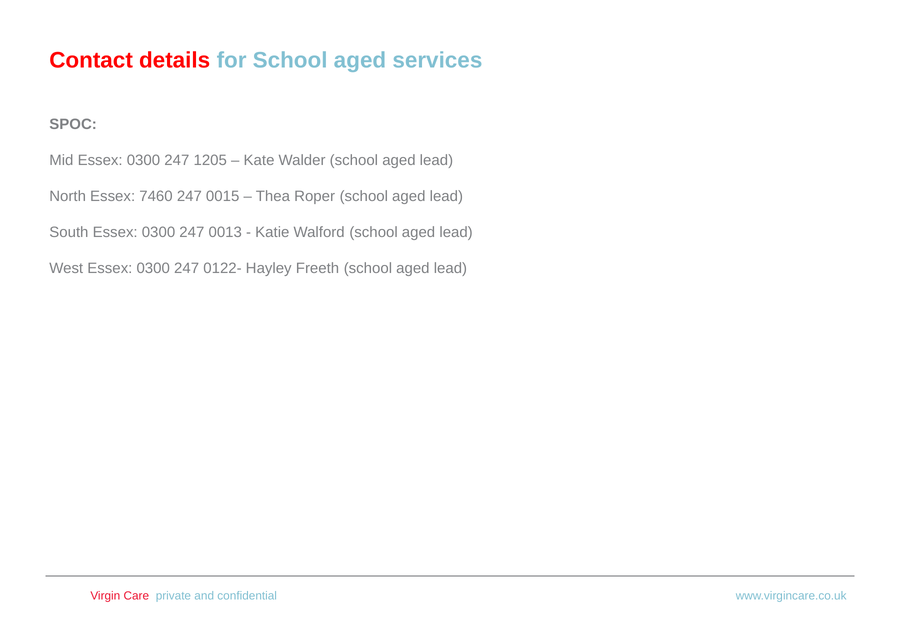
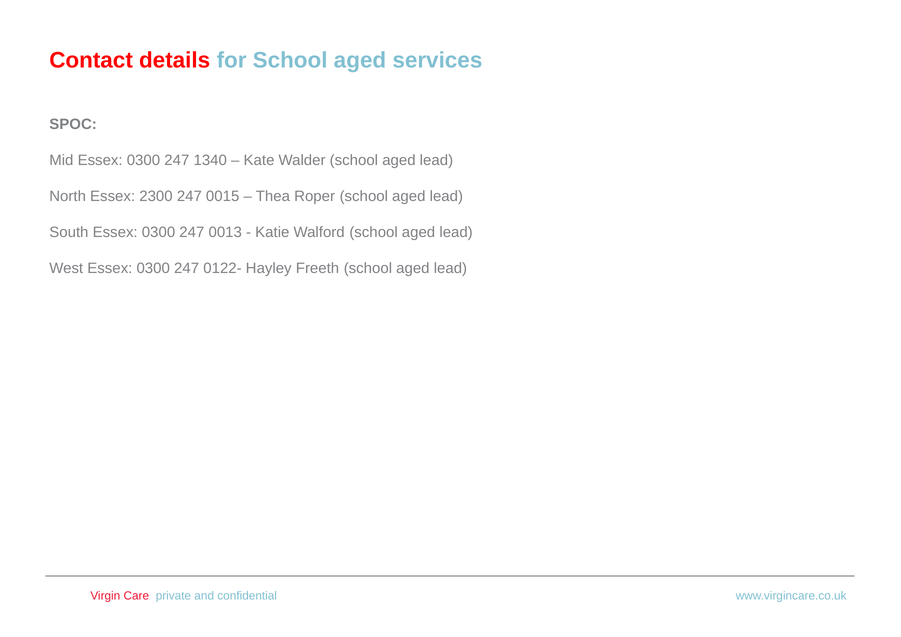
1205: 1205 -> 1340 (210, 160)
7460: 7460 -> 2300 (156, 196)
